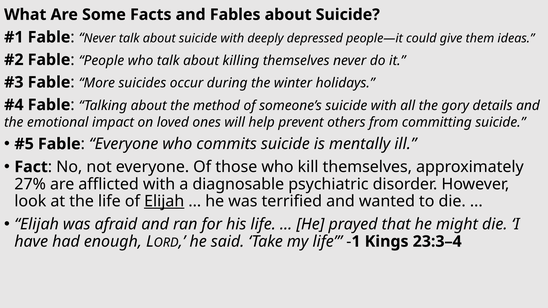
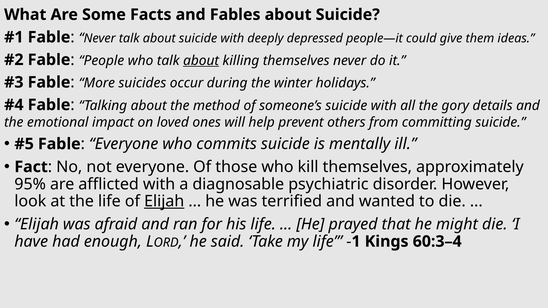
about underline: none -> present (201, 61)
27%: 27% -> 95% (30, 184)
23:3–4: 23:3–4 -> 60:3–4 (437, 242)
